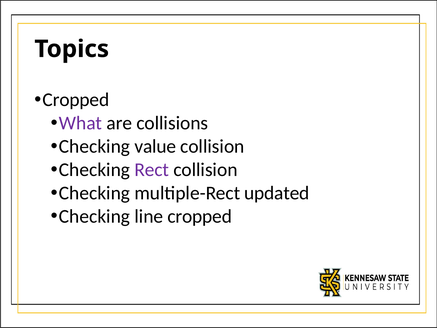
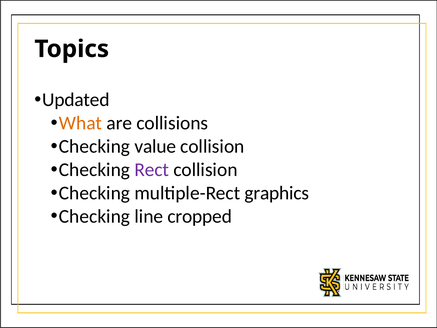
Cropped: Cropped -> Updated (76, 100)
What colour: purple -> orange (81, 123)
updated: updated -> graphics (277, 193)
